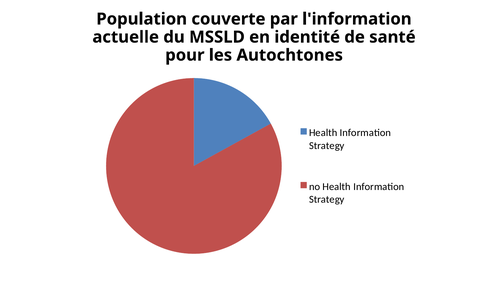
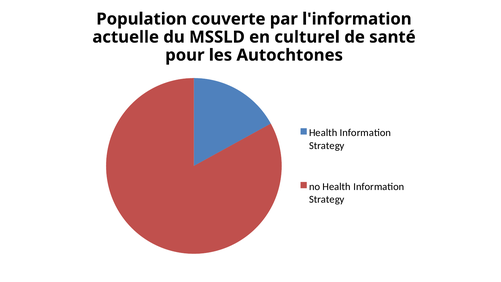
identité: identité -> culturel (307, 37)
